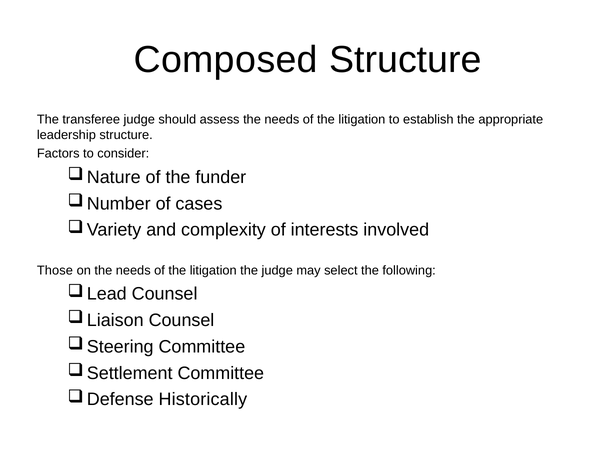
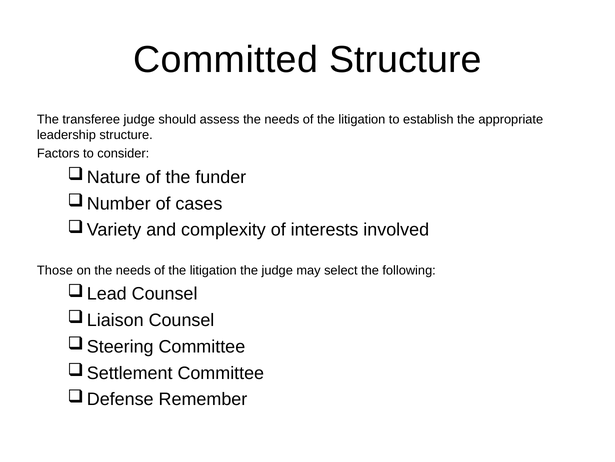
Composed: Composed -> Committed (226, 60)
Historically: Historically -> Remember (203, 399)
